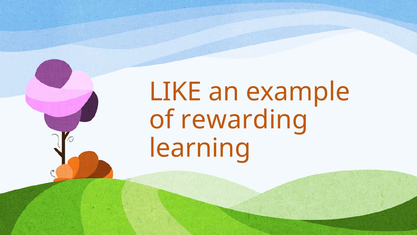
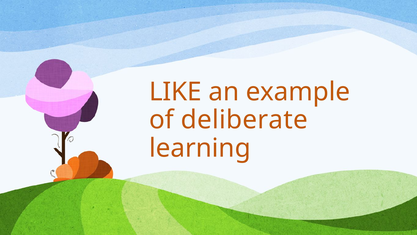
rewarding: rewarding -> deliberate (244, 120)
